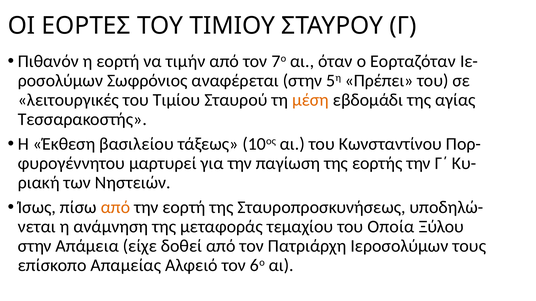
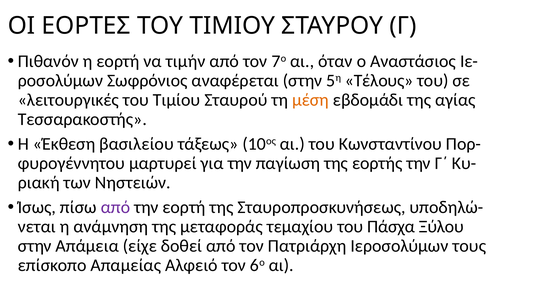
Εορταζόταν: Εορταζόταν -> Αναστάσιος (413, 61)
Πρέπει: Πρέπει -> Τέλους (379, 81)
από colour: orange -> purple (115, 208)
Οποία: Οποία -> Πάσχα (391, 227)
